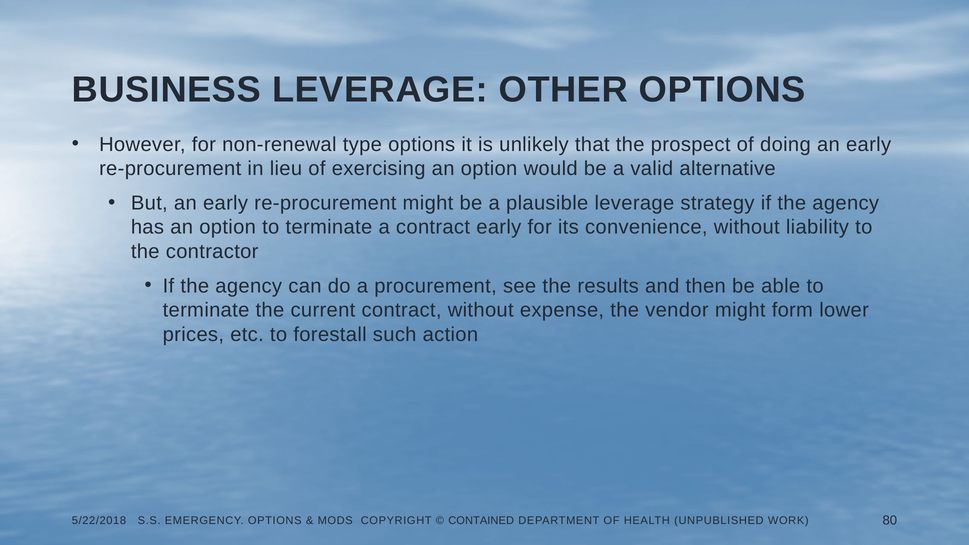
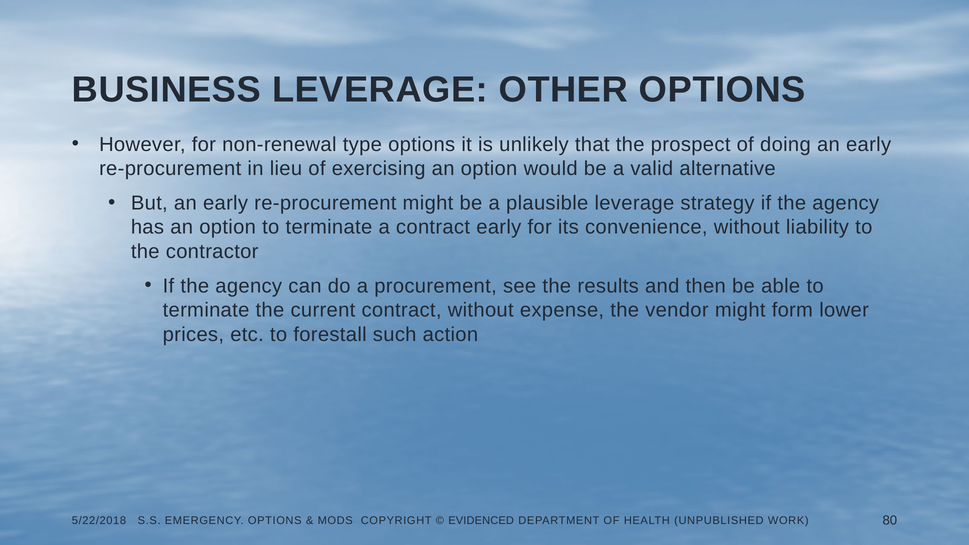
CONTAINED: CONTAINED -> EVIDENCED (481, 520)
